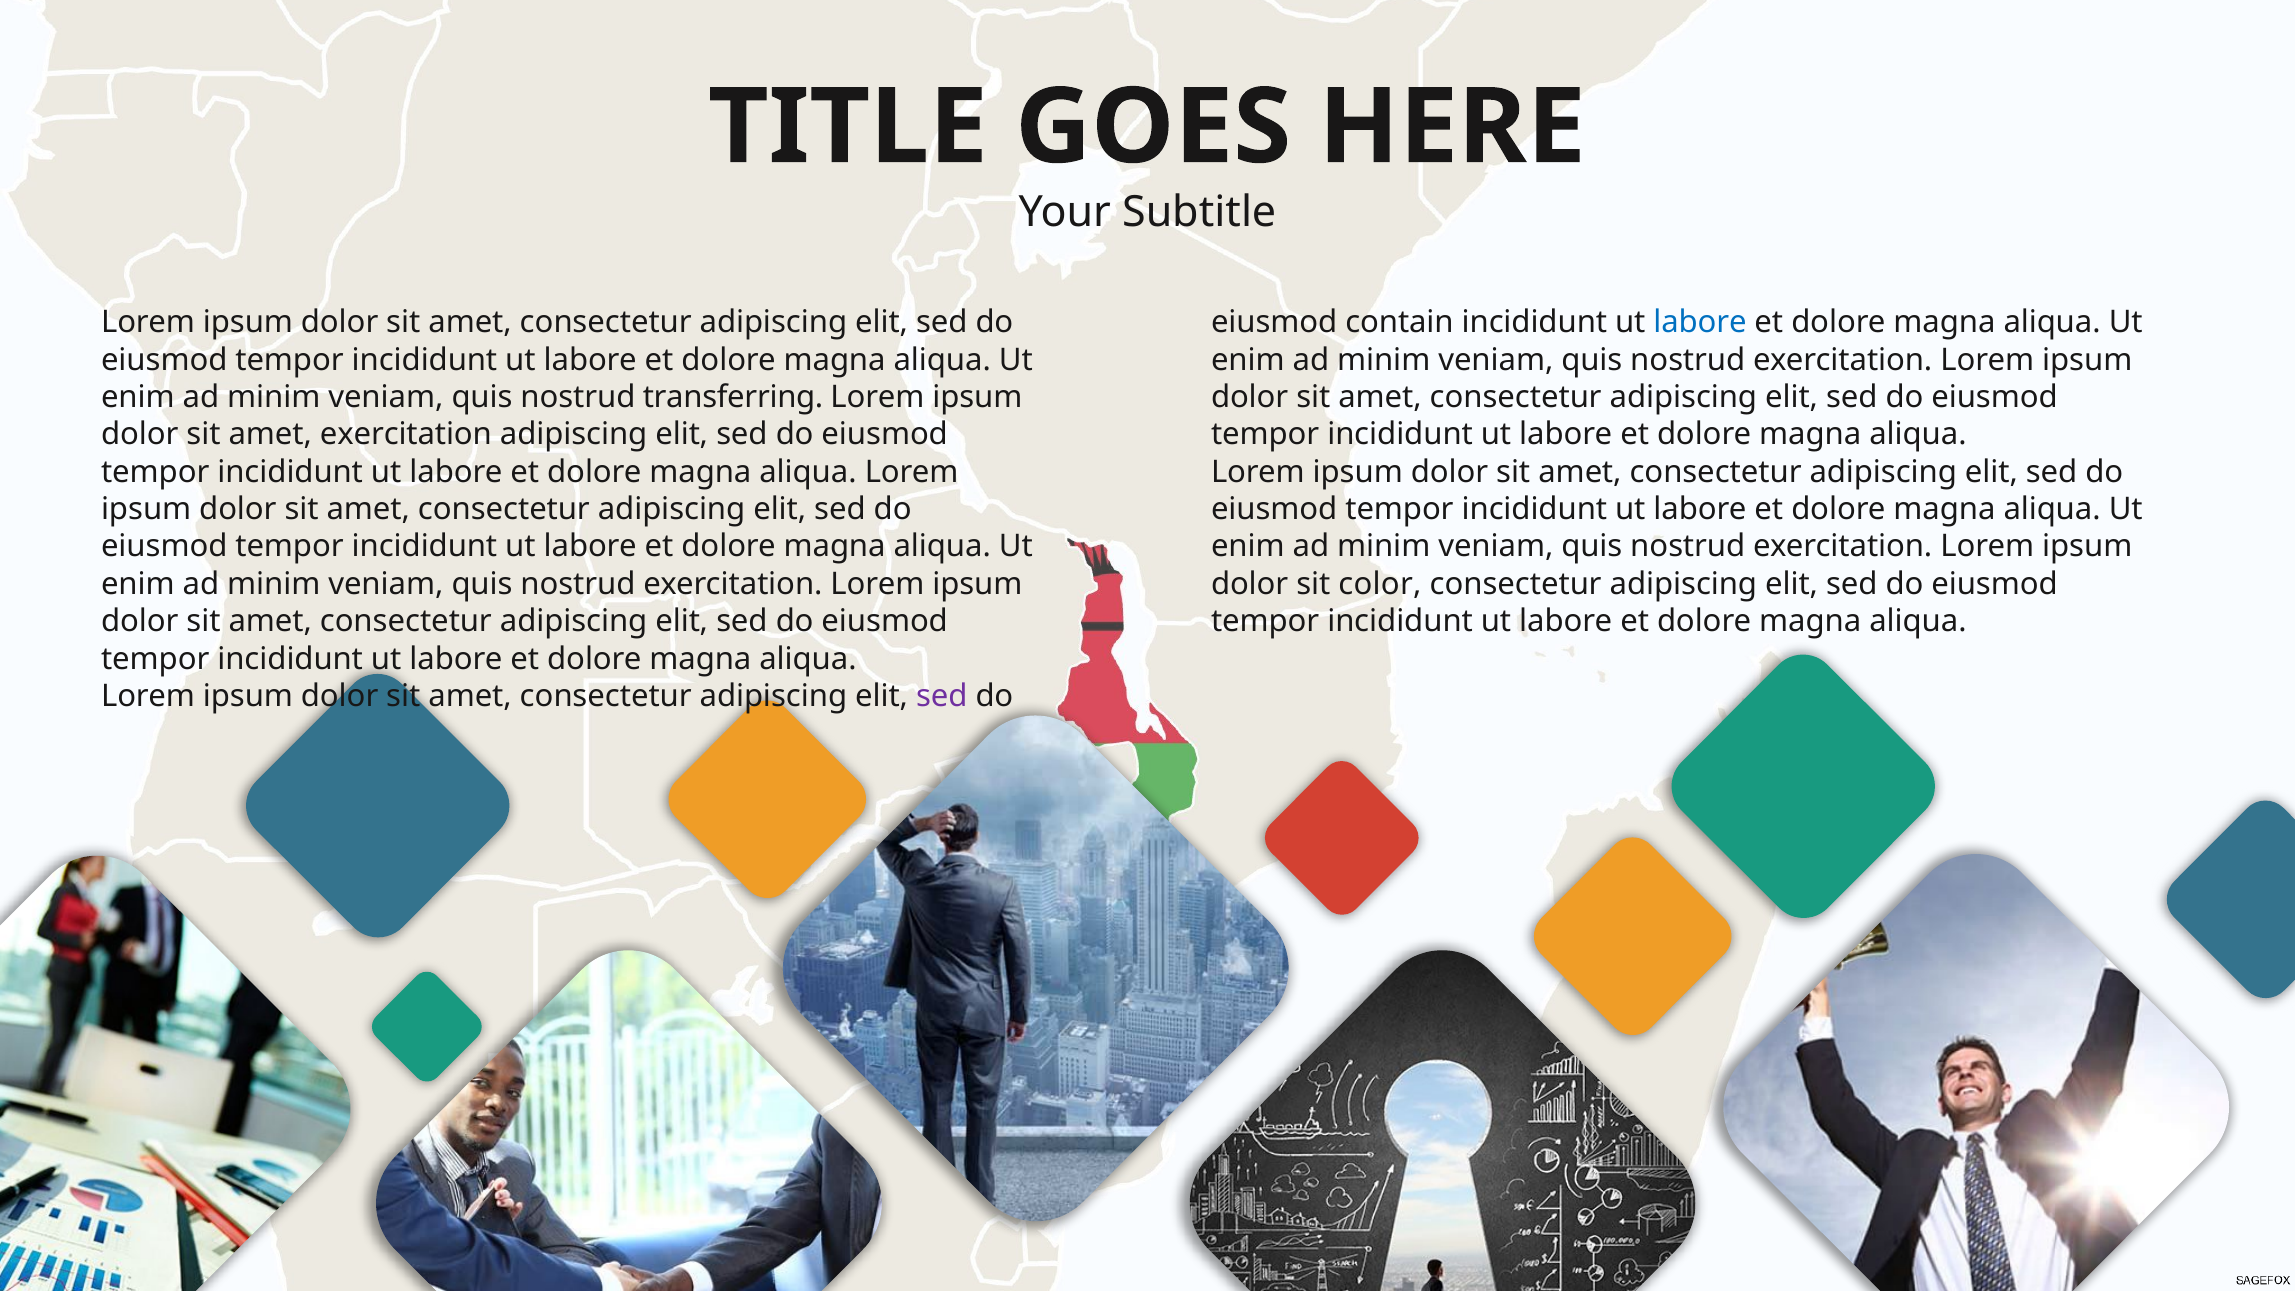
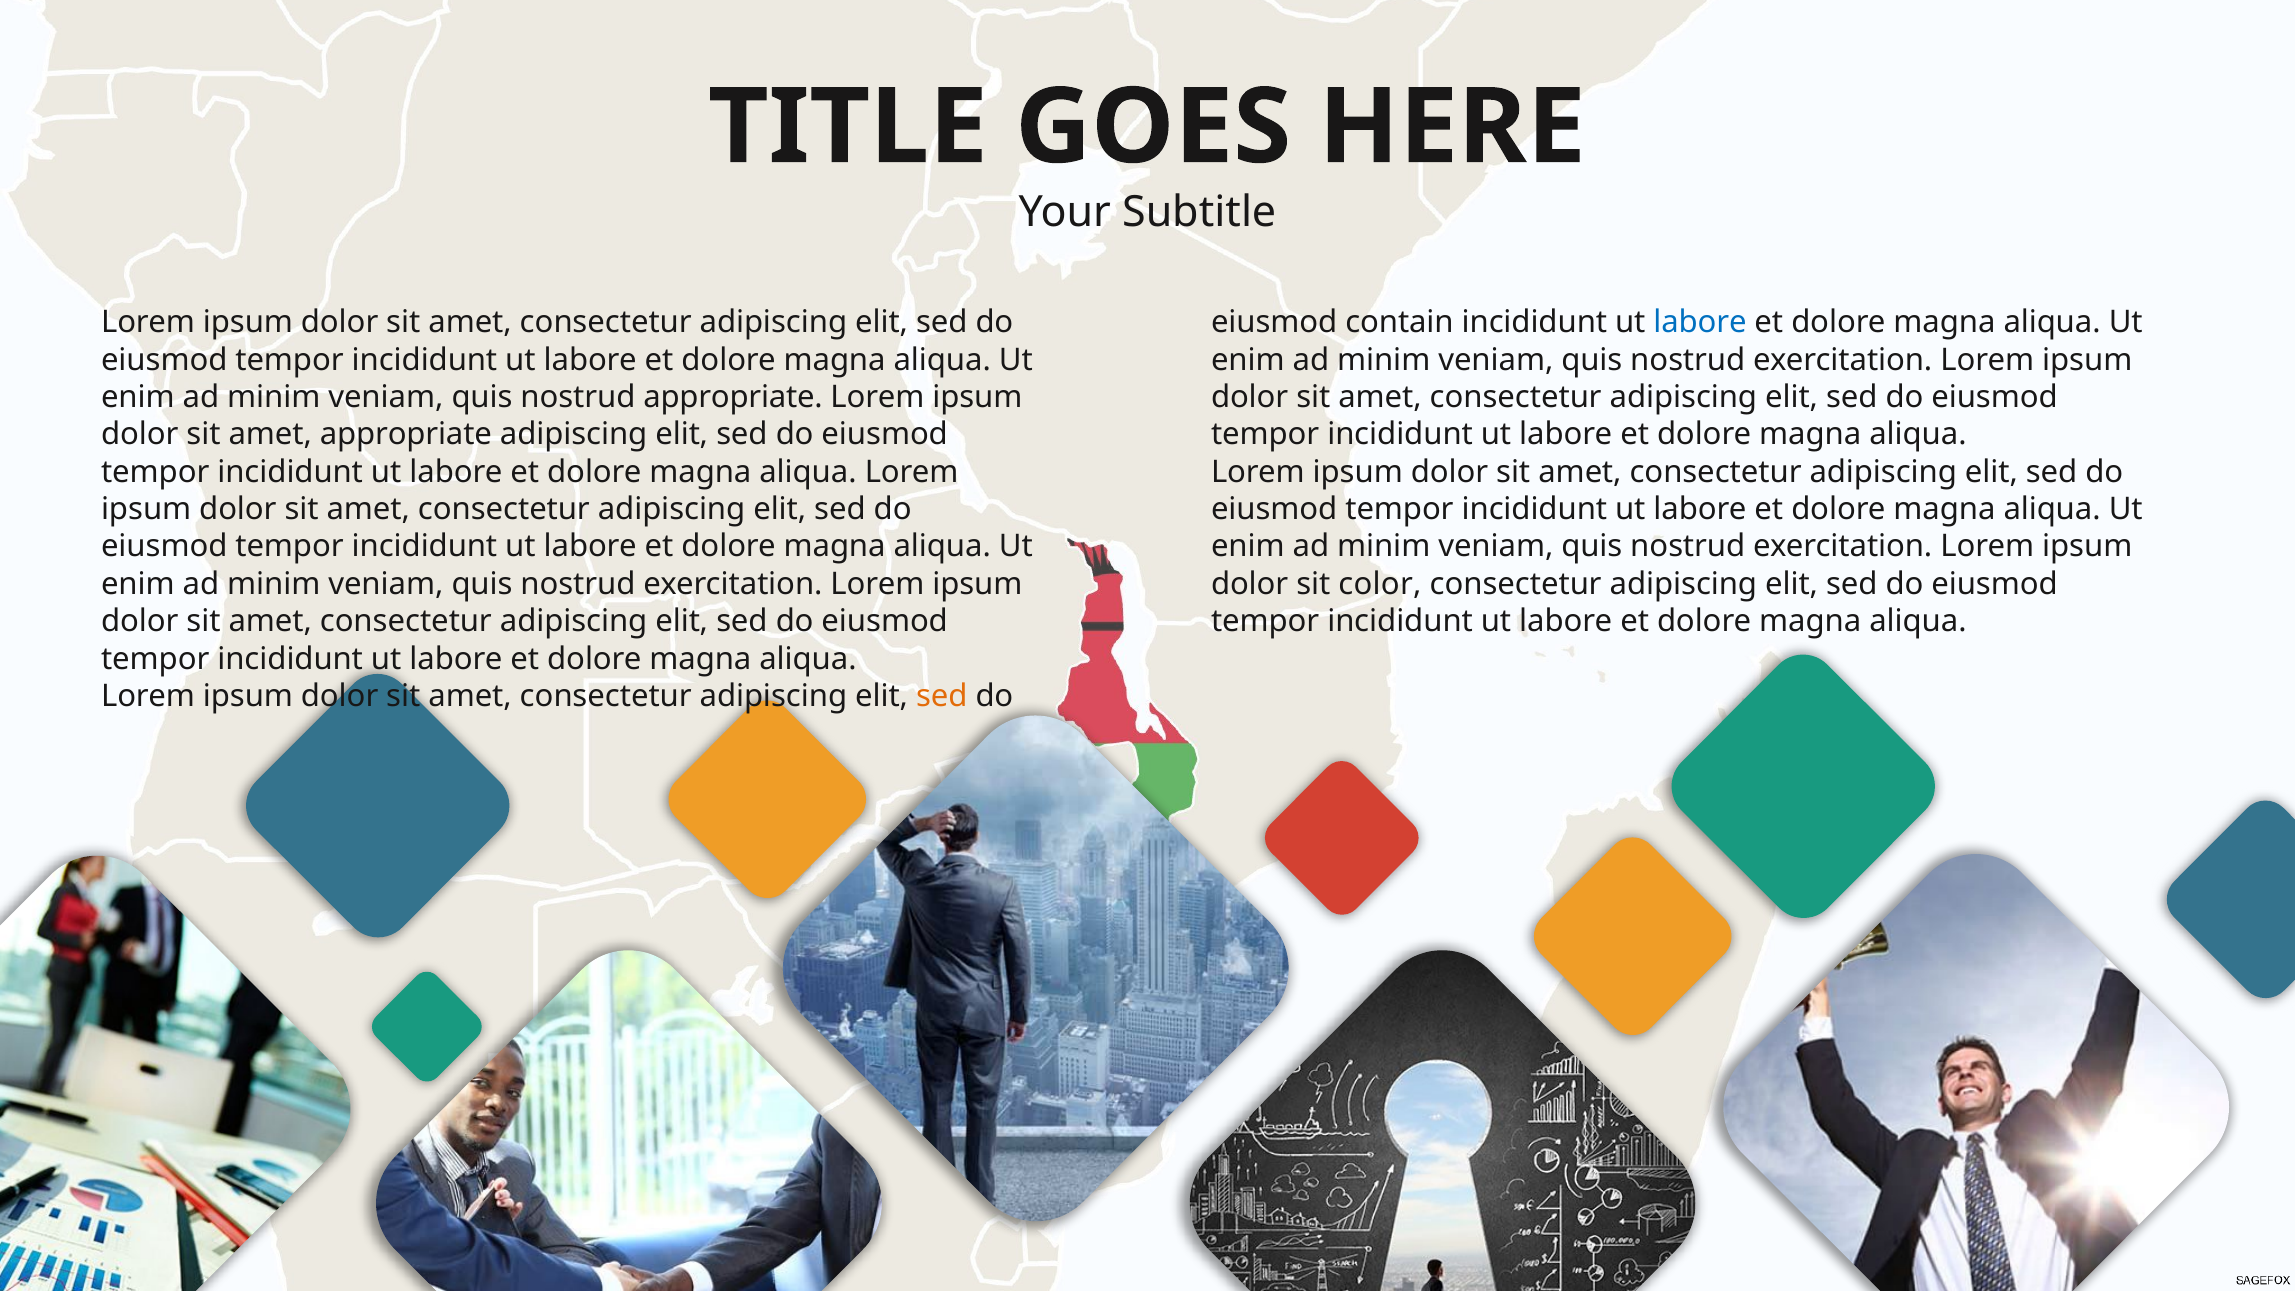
nostrud transferring: transferring -> appropriate (733, 397)
amet exercitation: exercitation -> appropriate (406, 435)
sed colour: purple -> orange (942, 696)
